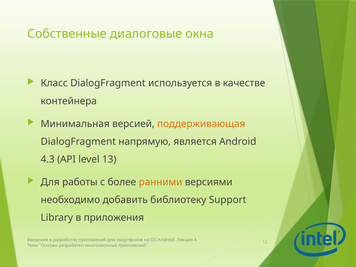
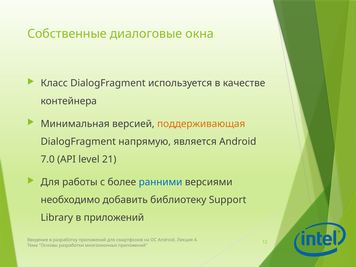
4.3: 4.3 -> 7.0 (48, 159)
13: 13 -> 21 (109, 159)
ранними colour: orange -> blue (161, 182)
в приложения: приложения -> приложений (114, 218)
